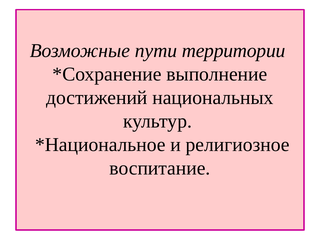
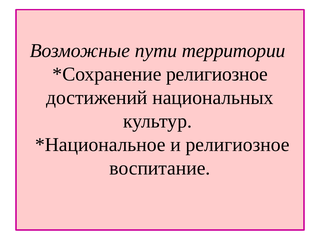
выполнение: выполнение -> религиозное (217, 74)
